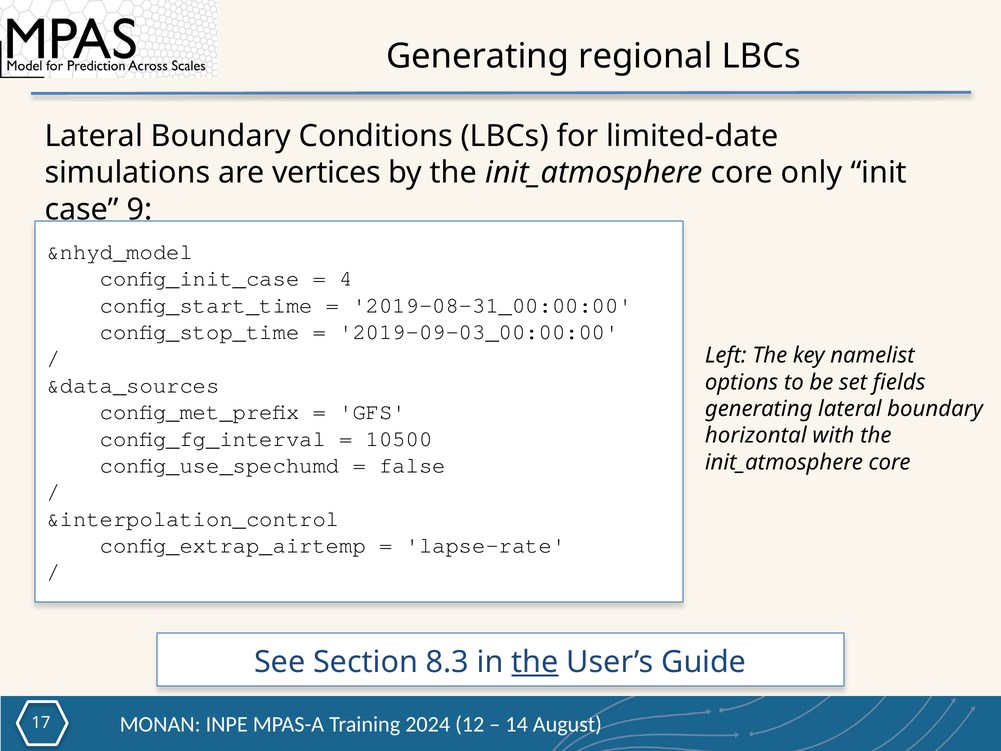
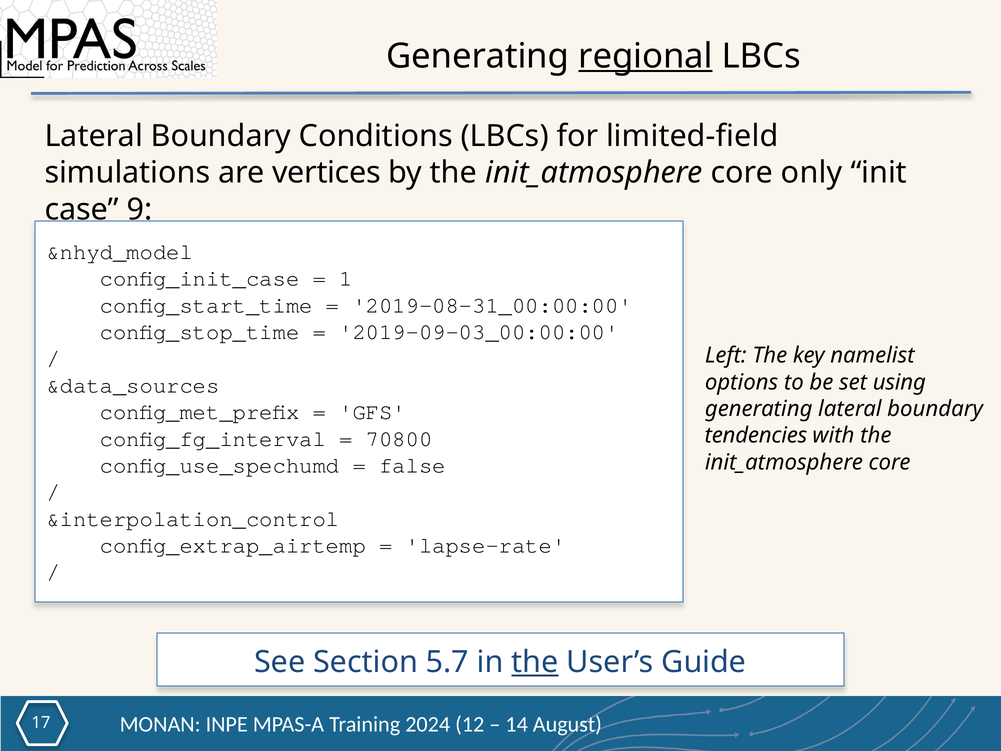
regional underline: none -> present (646, 56)
limited-date: limited-date -> limited-field (692, 136)
4: 4 -> 1 (346, 278)
fields: fields -> using (899, 382)
10500: 10500 -> 70800 (399, 439)
horizontal: horizontal -> tendencies (756, 436)
8.3: 8.3 -> 5.7 (447, 662)
